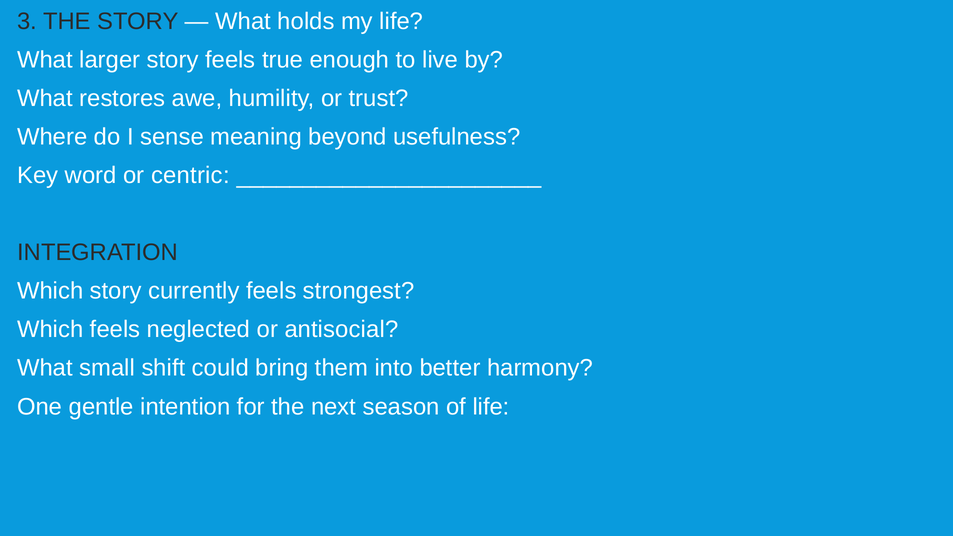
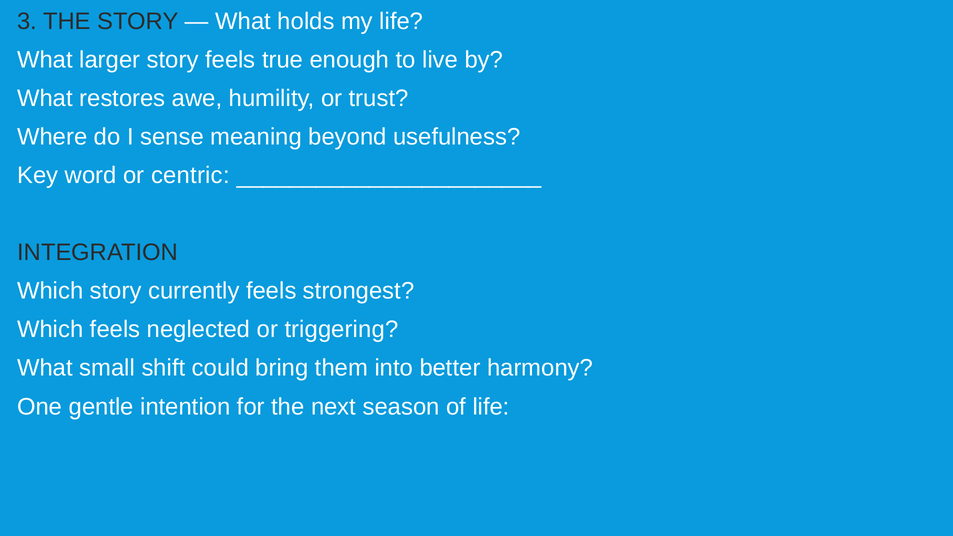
antisocial: antisocial -> triggering (341, 330)
